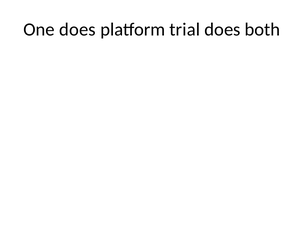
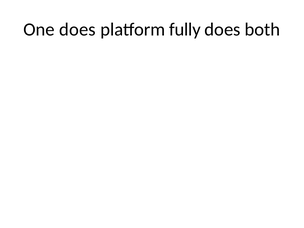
trial: trial -> fully (185, 29)
